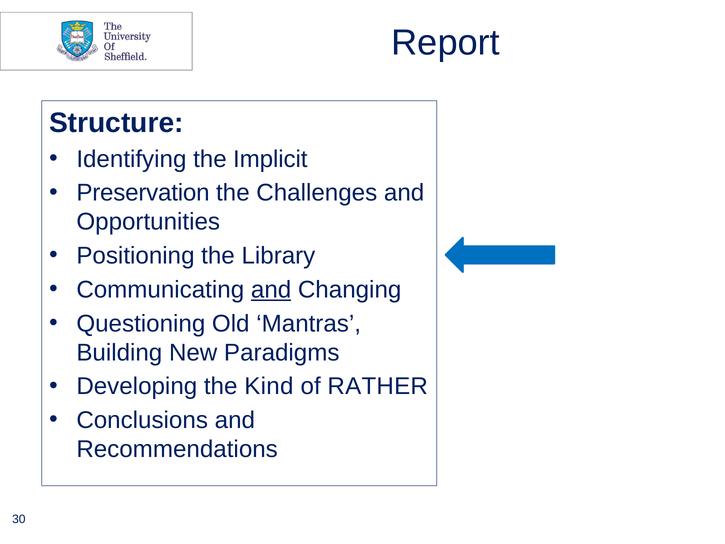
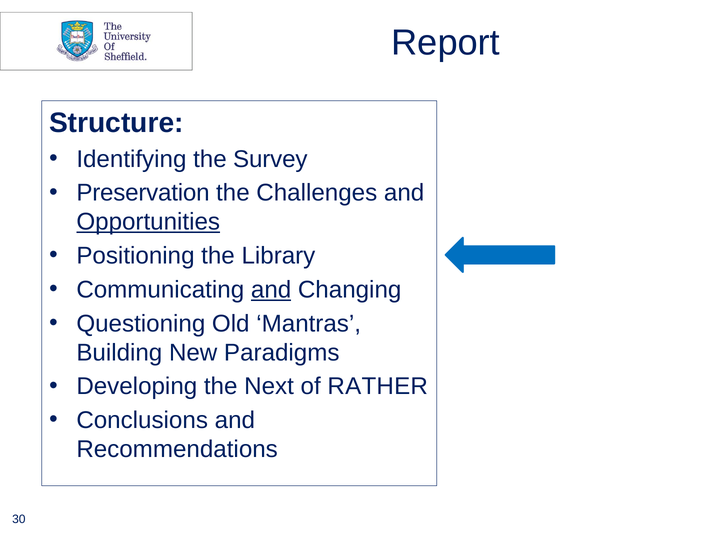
Implicit: Implicit -> Survey (270, 159)
Opportunities underline: none -> present (148, 222)
Kind: Kind -> Next (269, 386)
